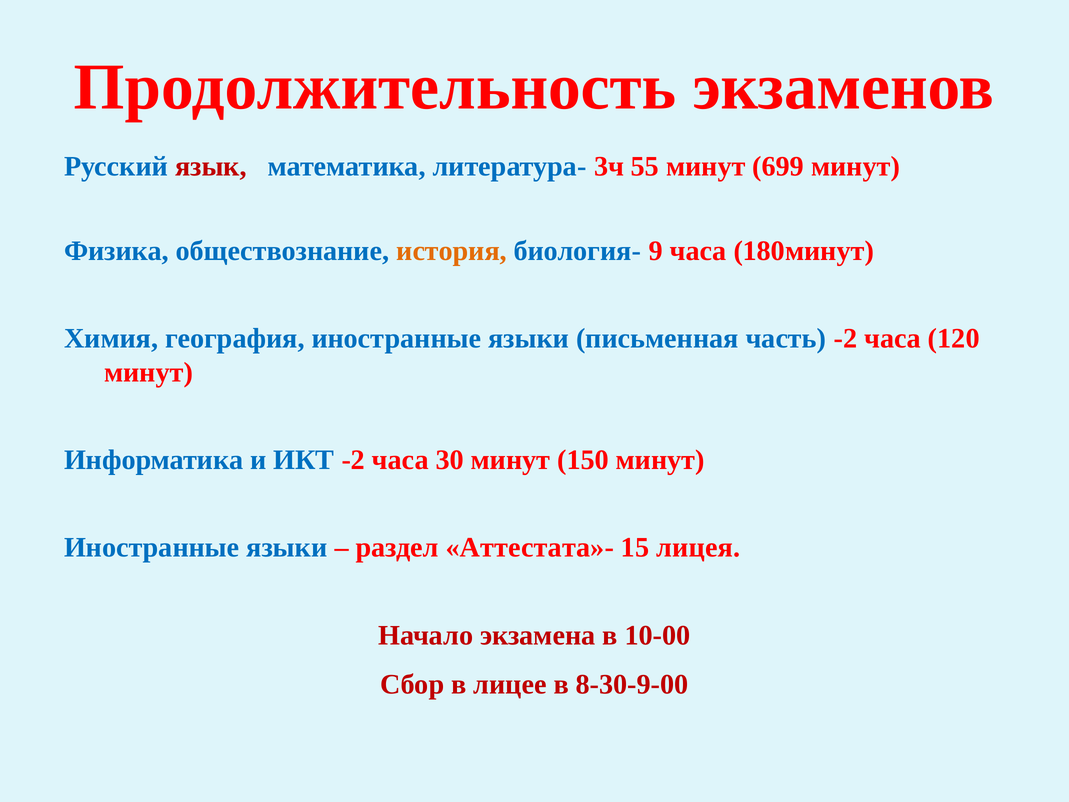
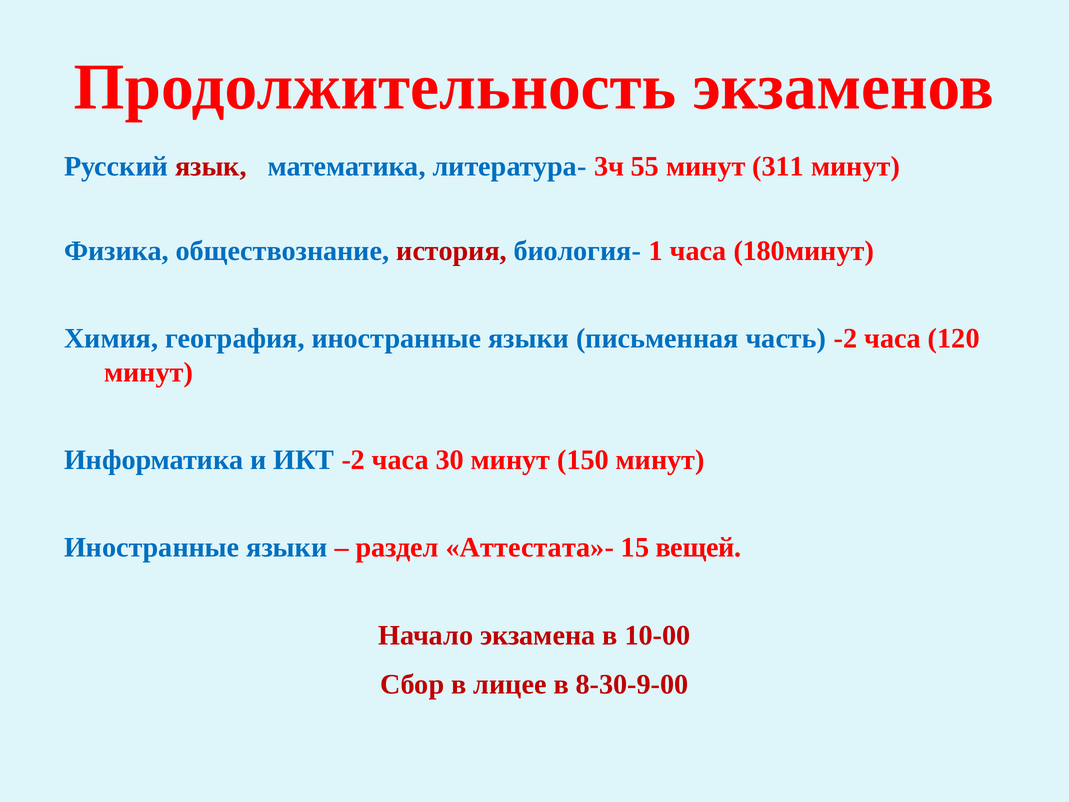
699: 699 -> 311 (778, 166)
история colour: orange -> red (452, 251)
9: 9 -> 1 (656, 251)
лицея: лицея -> вещей (698, 547)
